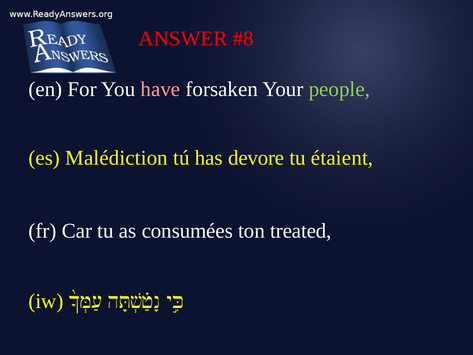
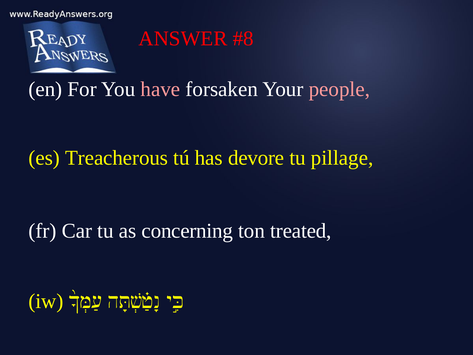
people colour: light green -> pink (339, 89)
Malédiction: Malédiction -> Treacherous (117, 158)
étaient: étaient -> pillage (342, 158)
consumées: consumées -> concerning (187, 231)
